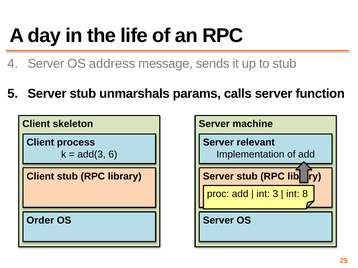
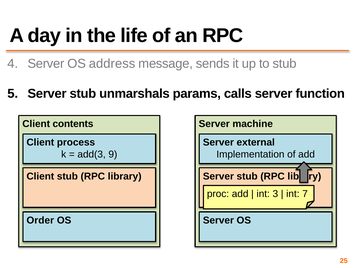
skeleton: skeleton -> contents (73, 124)
relevant: relevant -> external (256, 143)
6: 6 -> 9 (113, 155)
8: 8 -> 7 (305, 194)
